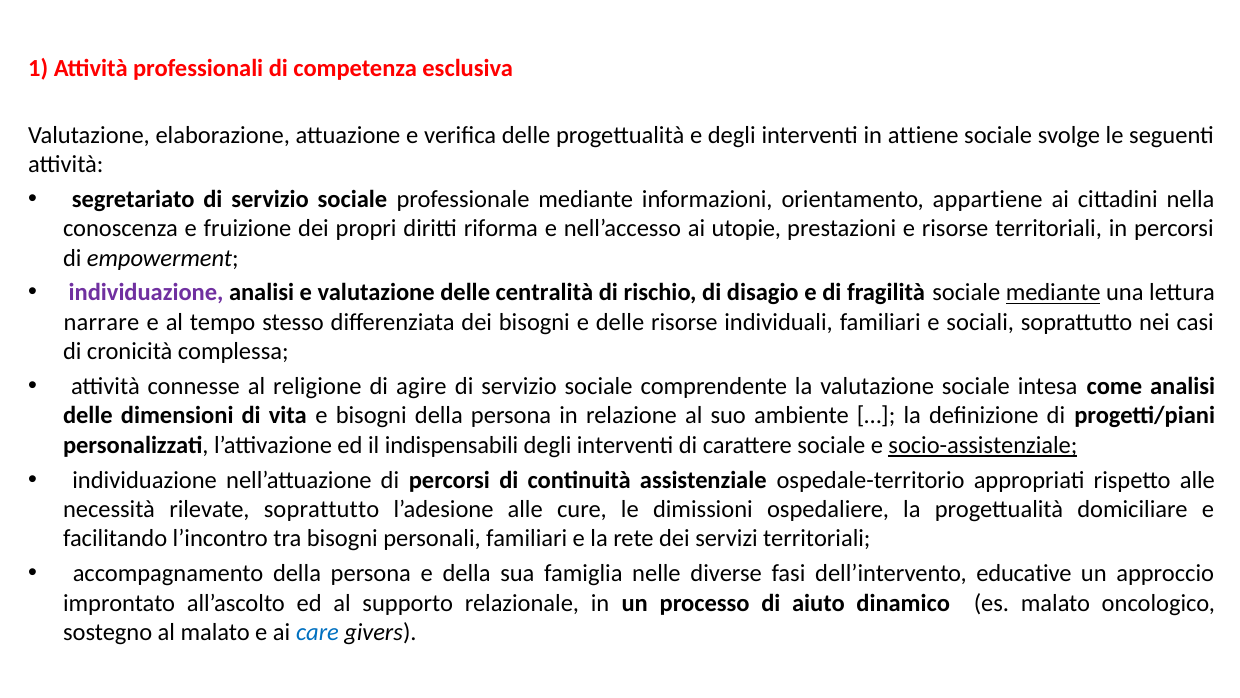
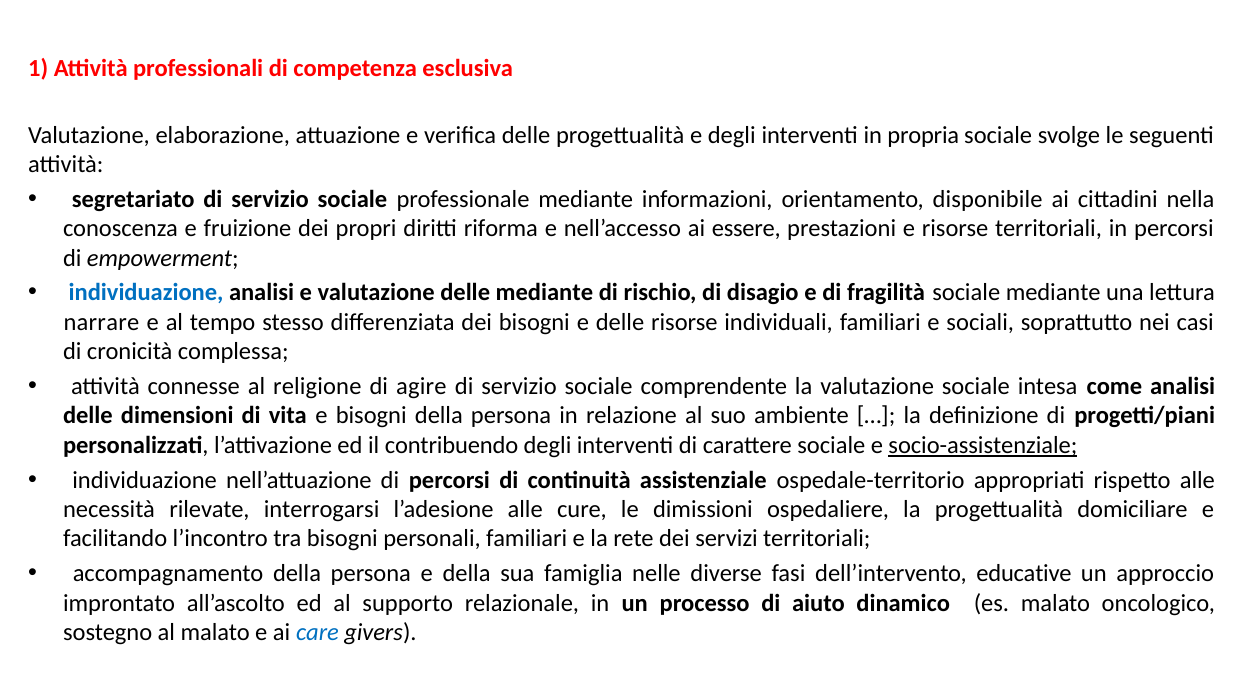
attiene: attiene -> propria (923, 135)
appartiene: appartiene -> disponibile (988, 199)
utopie: utopie -> essere (746, 229)
individuazione colour: purple -> blue (146, 293)
delle centralità: centralità -> mediante (544, 293)
mediante underline: present -> none (1053, 293)
indispensabili: indispensabili -> contribuendo (451, 445)
rilevate soprattutto: soprattutto -> interrogarsi (322, 509)
